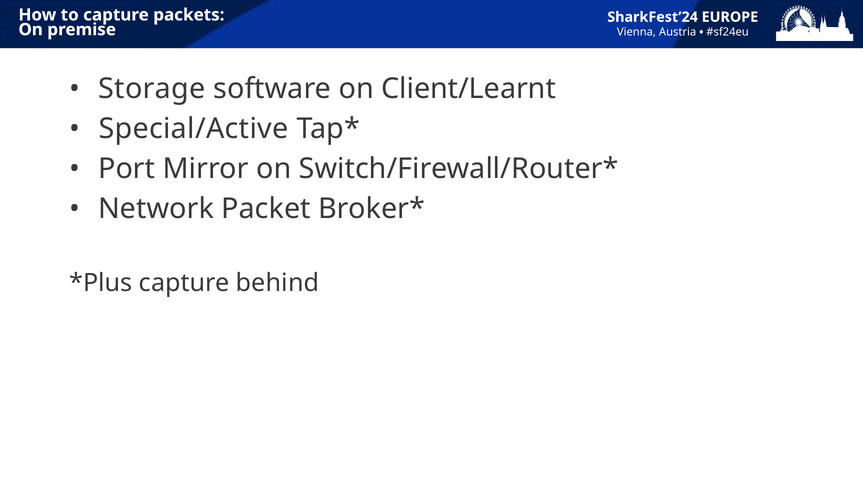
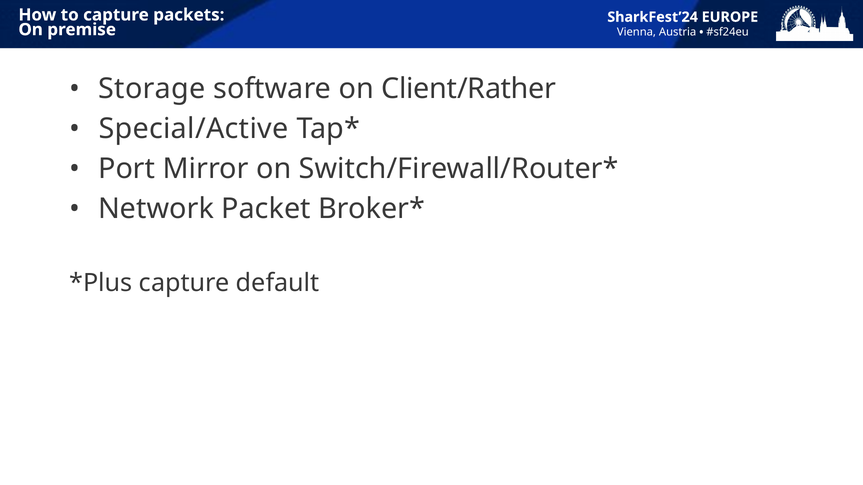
Client/Learnt: Client/Learnt -> Client/Rather (469, 89)
behind: behind -> default (278, 283)
